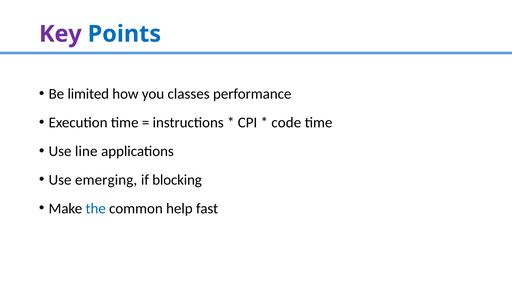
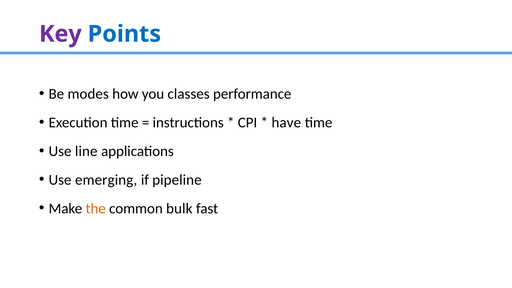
limited: limited -> modes (88, 94)
code: code -> have (286, 123)
blocking: blocking -> pipeline (177, 180)
the colour: blue -> orange (96, 208)
help: help -> bulk (179, 208)
